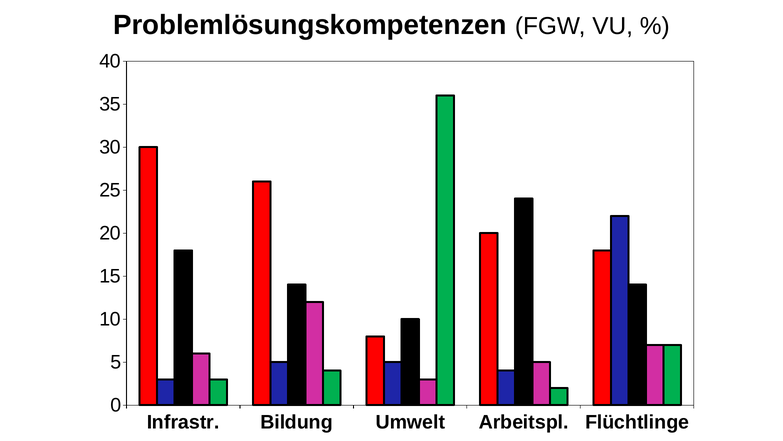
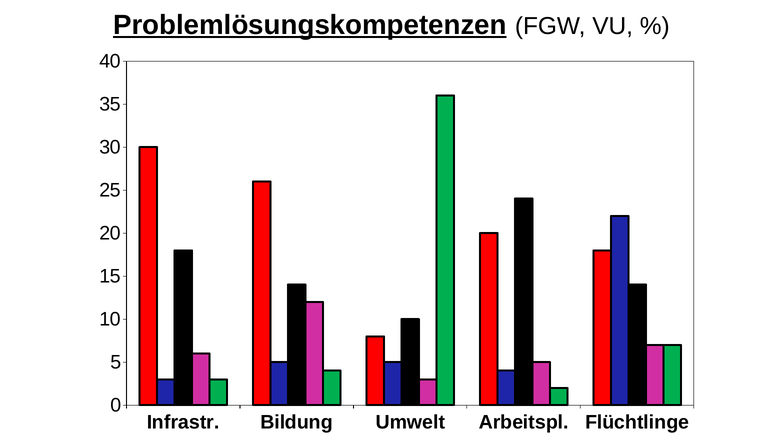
Problemlösungskompetenzen underline: none -> present (310, 25)
